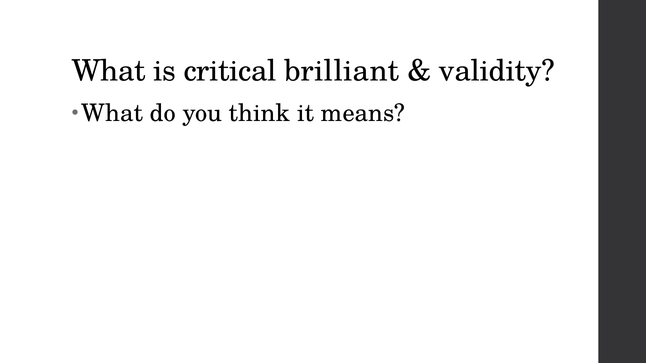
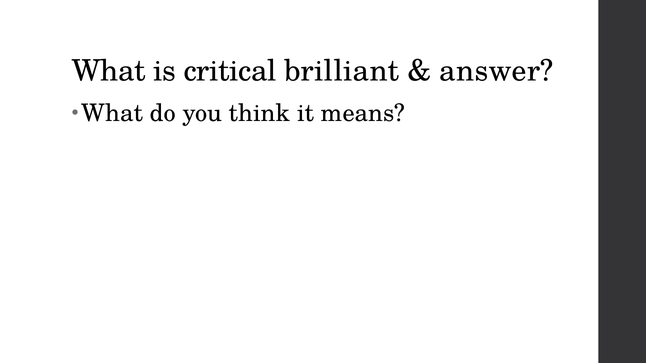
validity: validity -> answer (497, 71)
